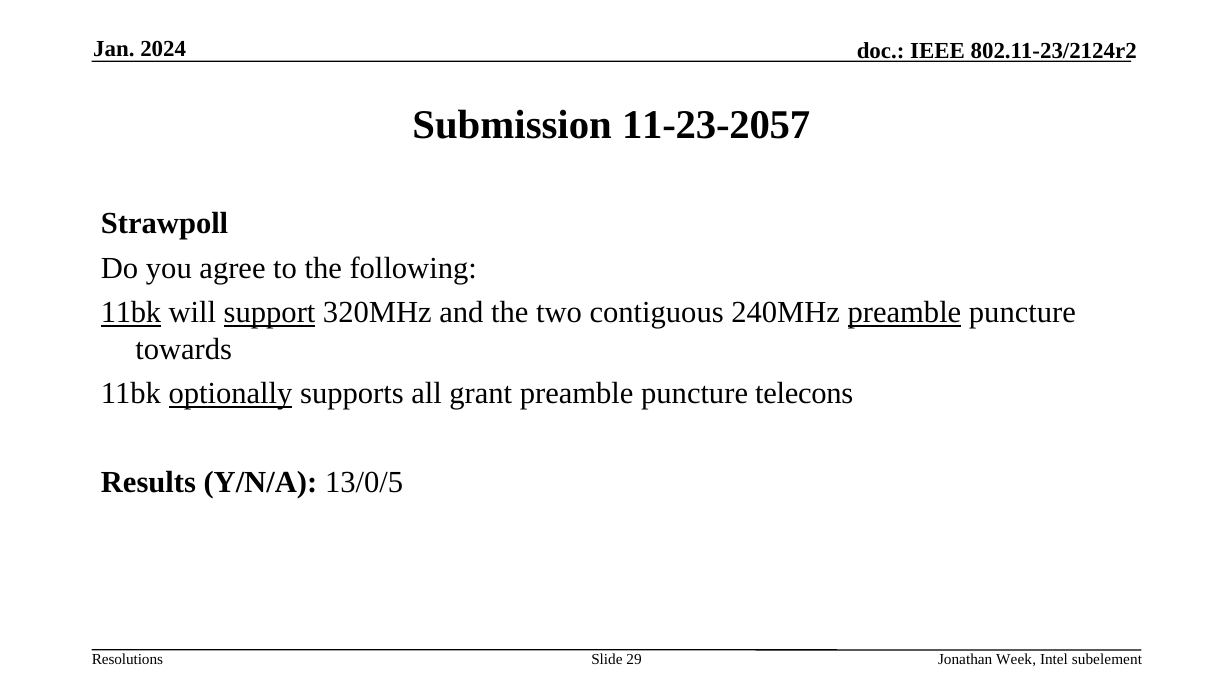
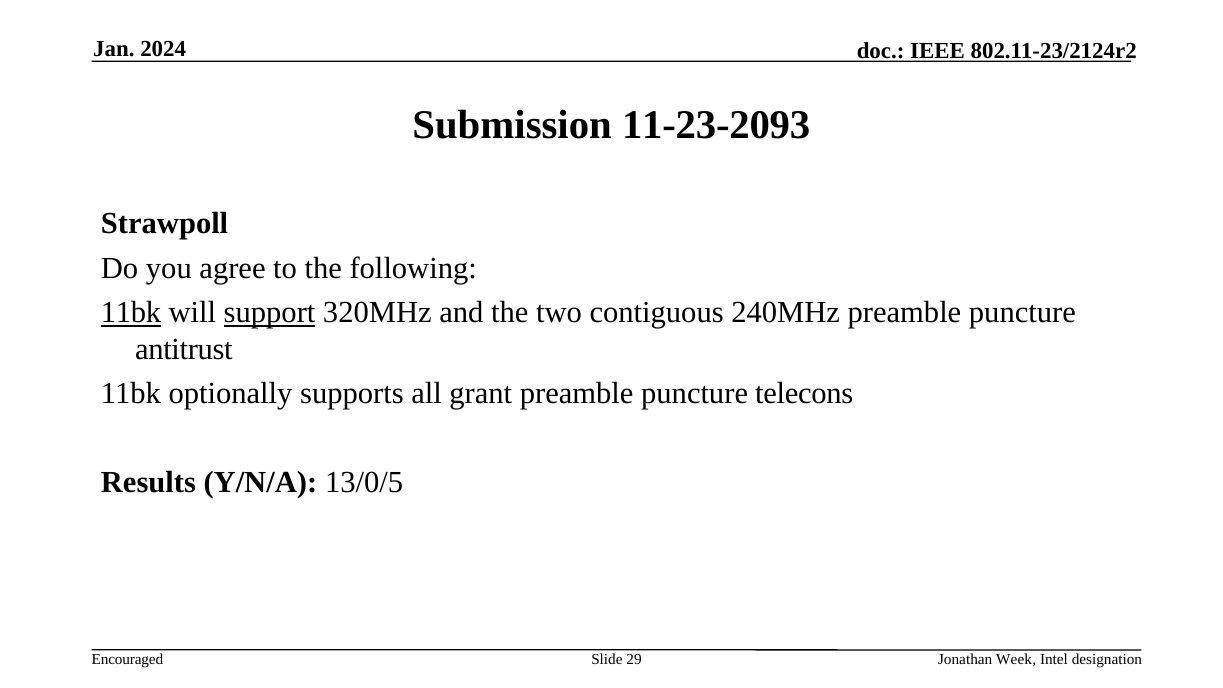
11-23-2057: 11-23-2057 -> 11-23-2093 (716, 125)
preamble underline: present -> none (904, 313)
towards: towards -> antitrust (184, 349)
optionally underline: present -> none (230, 394)
Resolutions: Resolutions -> Encouraged (127, 660)
subelement: subelement -> designation (1107, 660)
